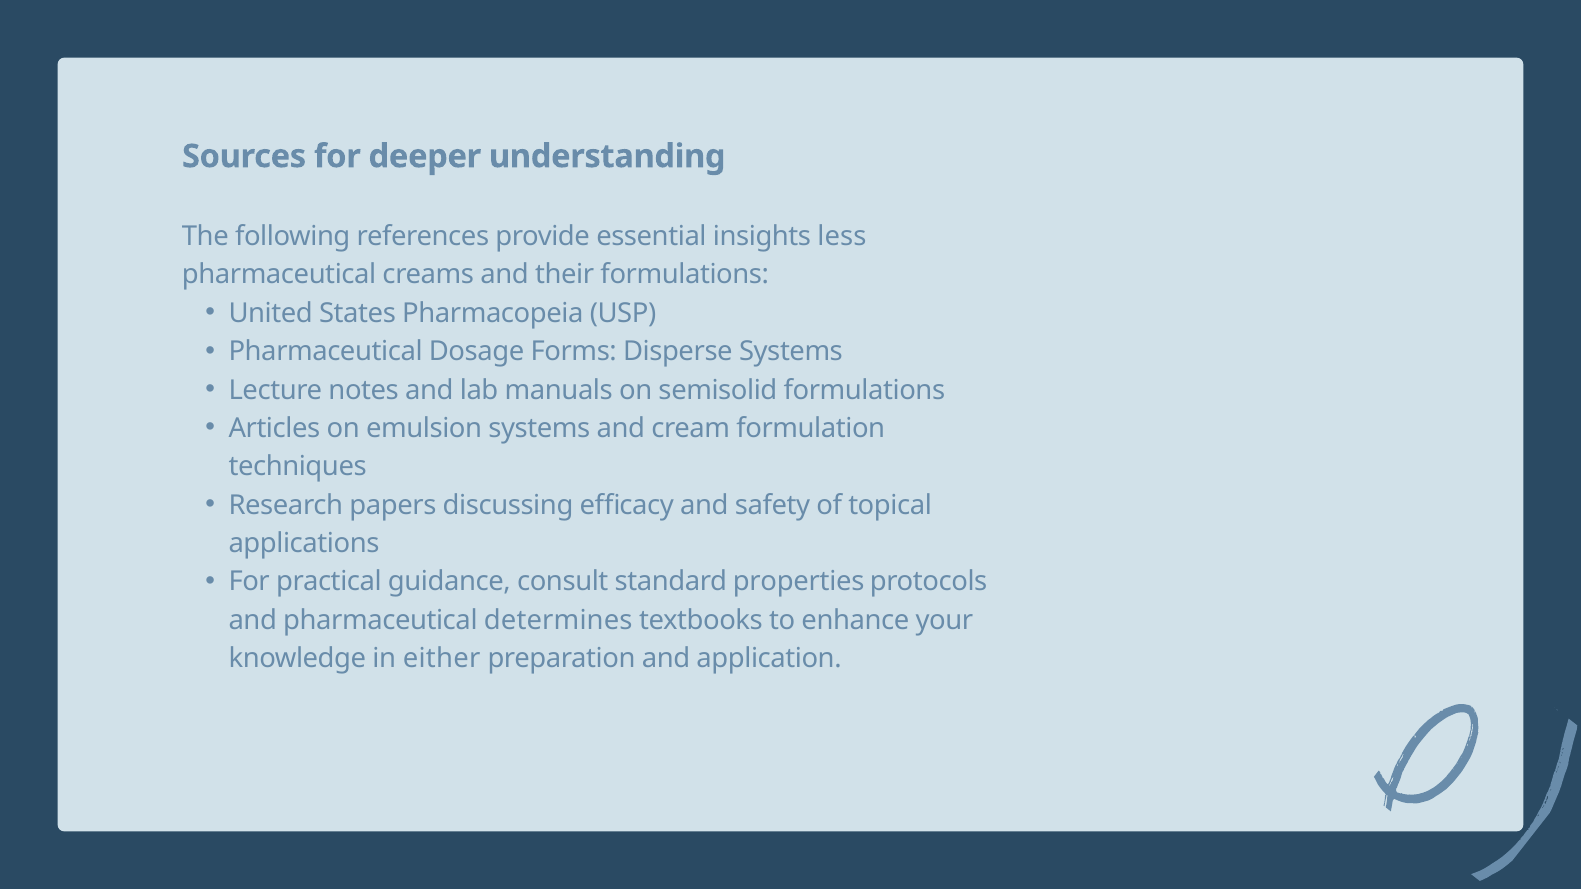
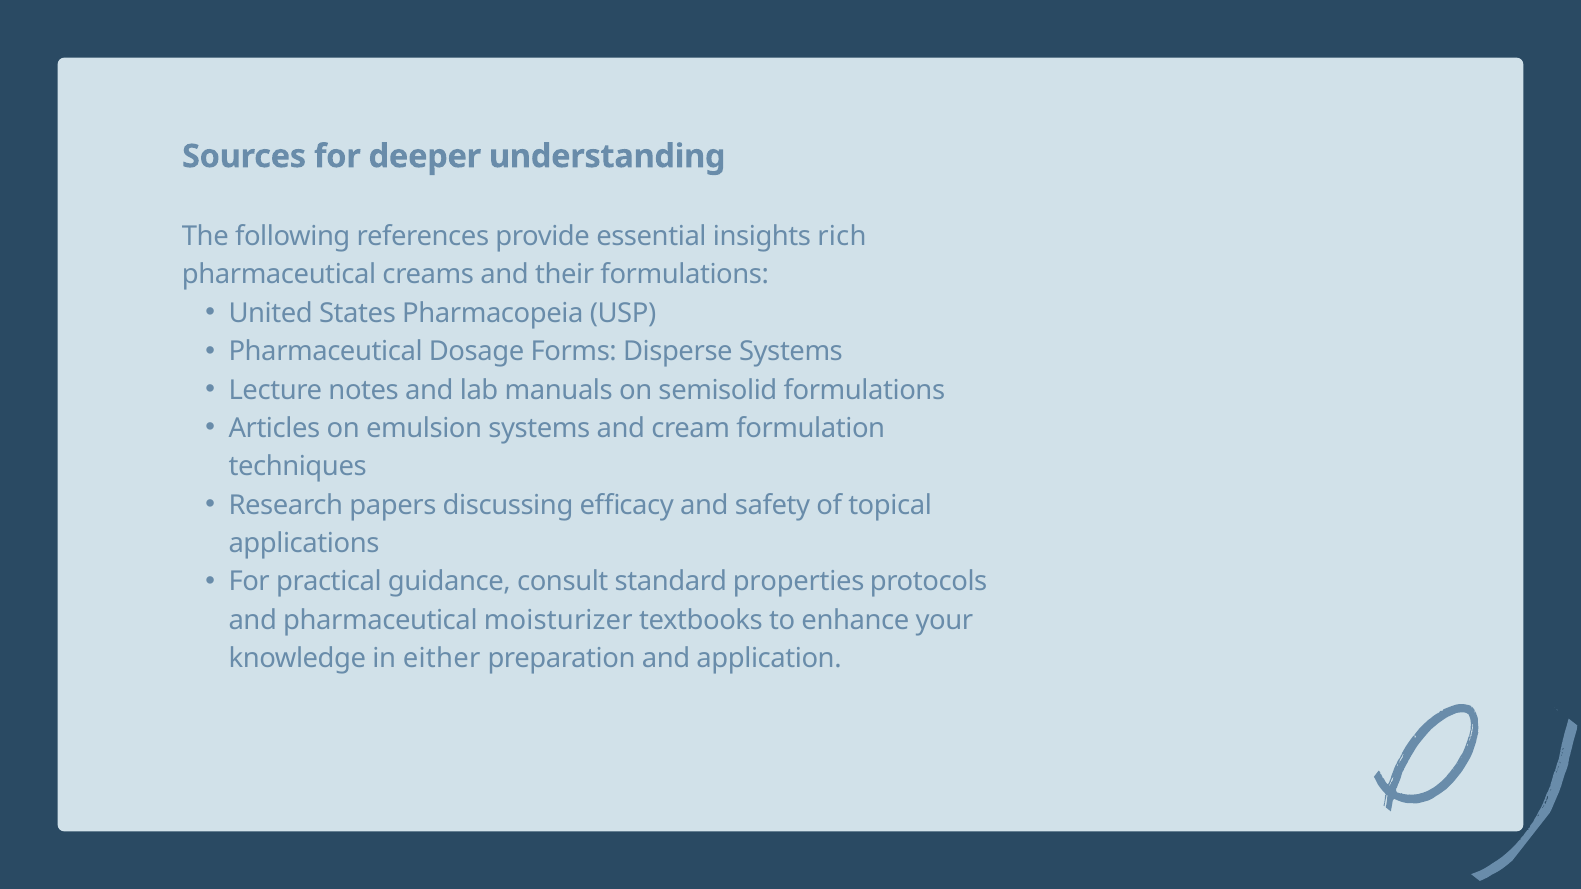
less: less -> rich (842, 236)
determines: determines -> moisturizer (558, 621)
